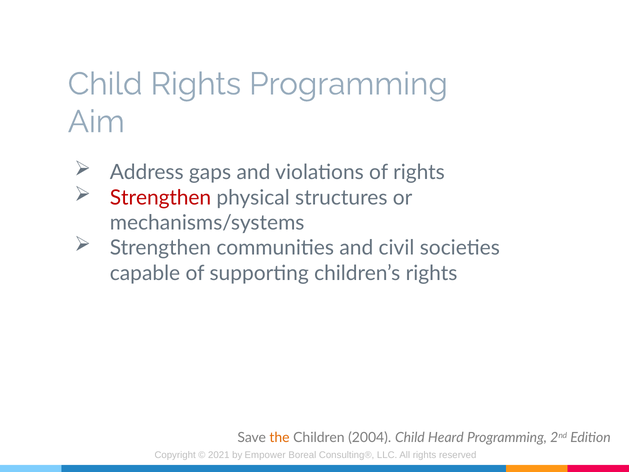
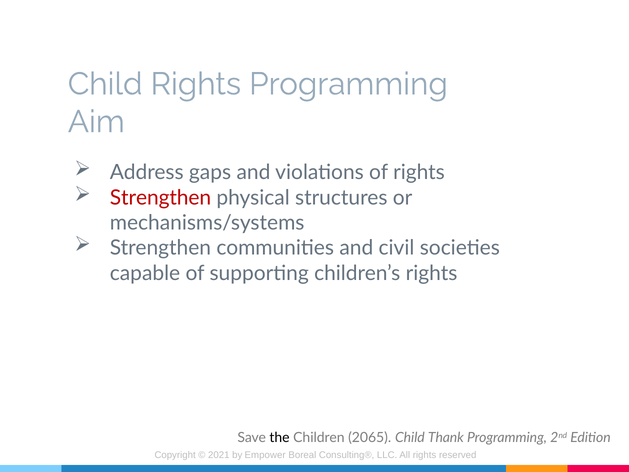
the colour: orange -> black (280, 438)
2004: 2004 -> 2065 (370, 438)
Heard: Heard -> Thank (446, 438)
